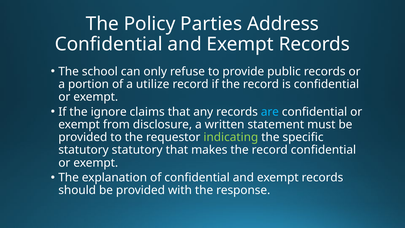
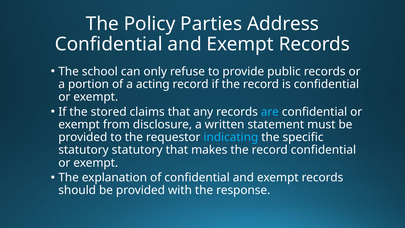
utilize: utilize -> acting (153, 84)
ignore: ignore -> stored (109, 112)
indicating colour: light green -> light blue (231, 137)
